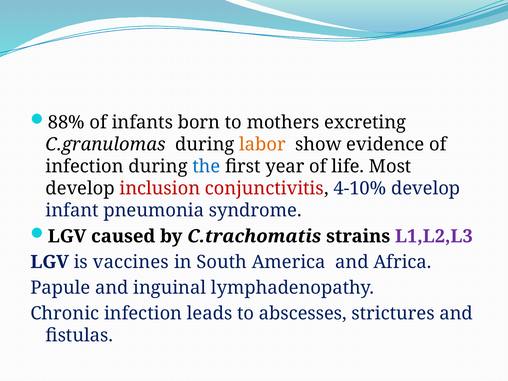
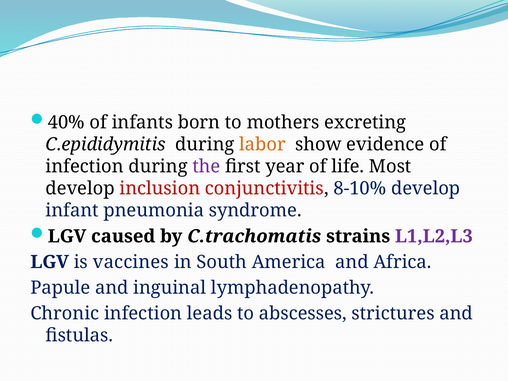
88%: 88% -> 40% (66, 122)
C.granulomas: C.granulomas -> C.epididymitis (106, 144)
the colour: blue -> purple (206, 166)
4-10%: 4-10% -> 8-10% (360, 189)
